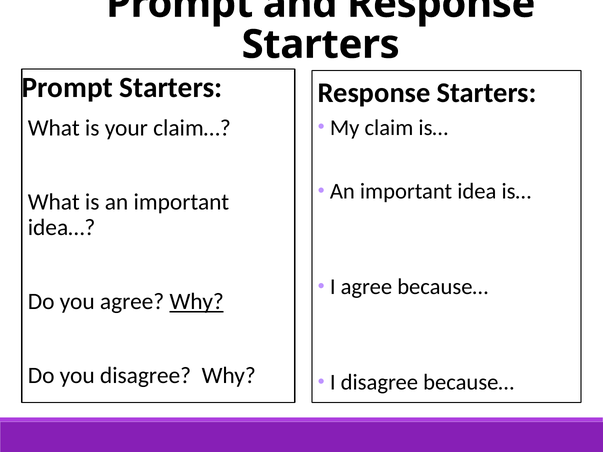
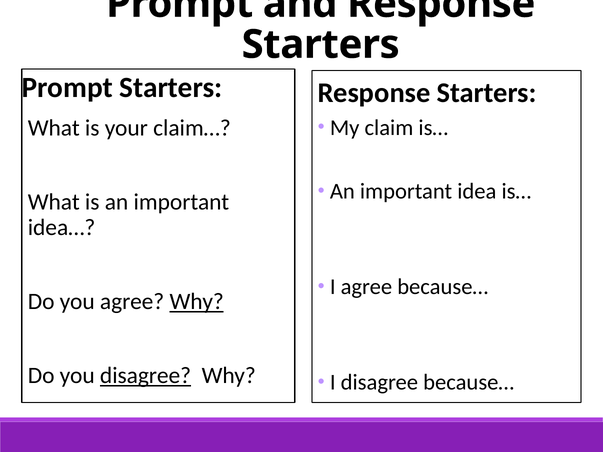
disagree underline: none -> present (146, 376)
